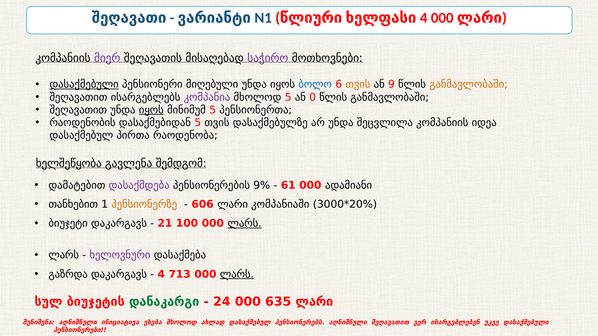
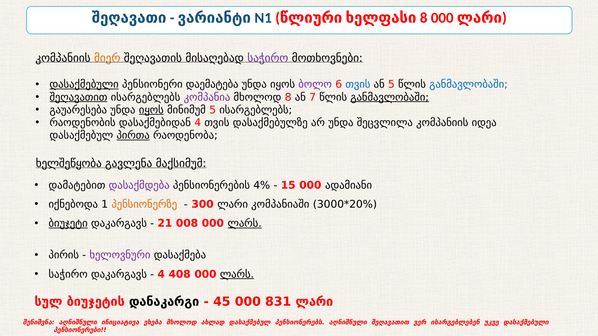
4: 4 -> 8 (424, 18)
მიერ colour: purple -> orange (107, 58)
მიღებული: მიღებული -> დაემატება (212, 85)
ბოლო colour: blue -> purple (315, 85)
თვის colour: orange -> blue (358, 85)
ან 9: 9 -> 5 (391, 85)
განმავლობაში colour: orange -> blue (469, 85)
შეღავათით underline: none -> present (78, 97)
მხოლოდ 5: 5 -> 8 (288, 97)
0: 0 -> 7 (313, 97)
განმავლობაში underline: none -> present (390, 97)
შეღავათით: შეღავათით -> გაუარესება (78, 110)
5 პენსიონერთა: პენსიონერთა -> ისარგებლებს (256, 110)
დასაქმებიდან 5: 5 -> 4 (198, 123)
პირთა underline: none -> present (133, 135)
შემდგომ: შემდგომ -> მაქსიმუმ (181, 164)
9%: 9% -> 4% (262, 186)
61: 61 -> 15 (288, 186)
თანხებით: თანხებით -> იქნებოდა (73, 205)
606: 606 -> 300 (203, 205)
ბიუჯეტი underline: none -> present (68, 224)
100: 100 -> 008 (187, 224)
ლარს: ლარს -> პირის (64, 255)
გაზრდა: გაზრდა -> საჭირო (68, 275)
713: 713 -> 408 (180, 275)
დანაკარგი colour: green -> black (164, 302)
24: 24 -> 45 (222, 302)
635: 635 -> 831 (278, 302)
